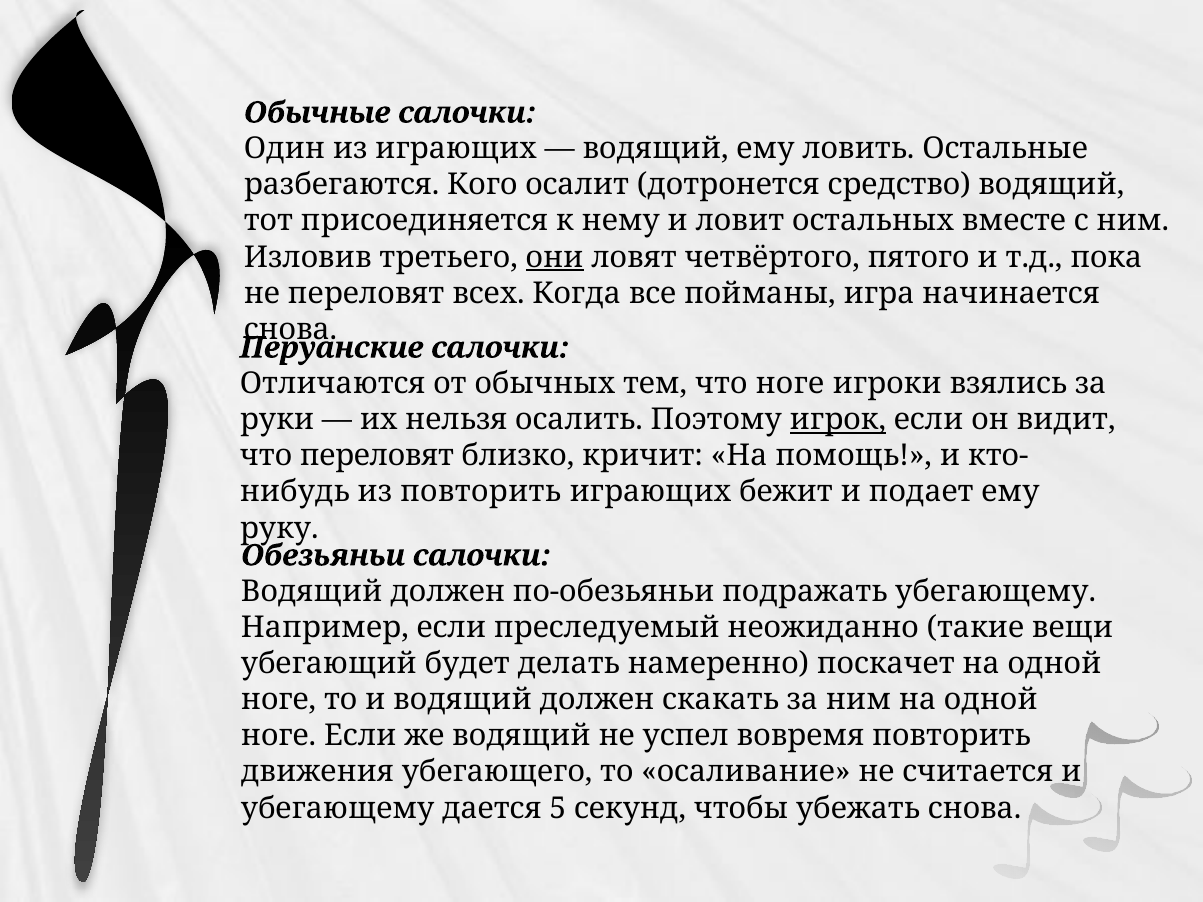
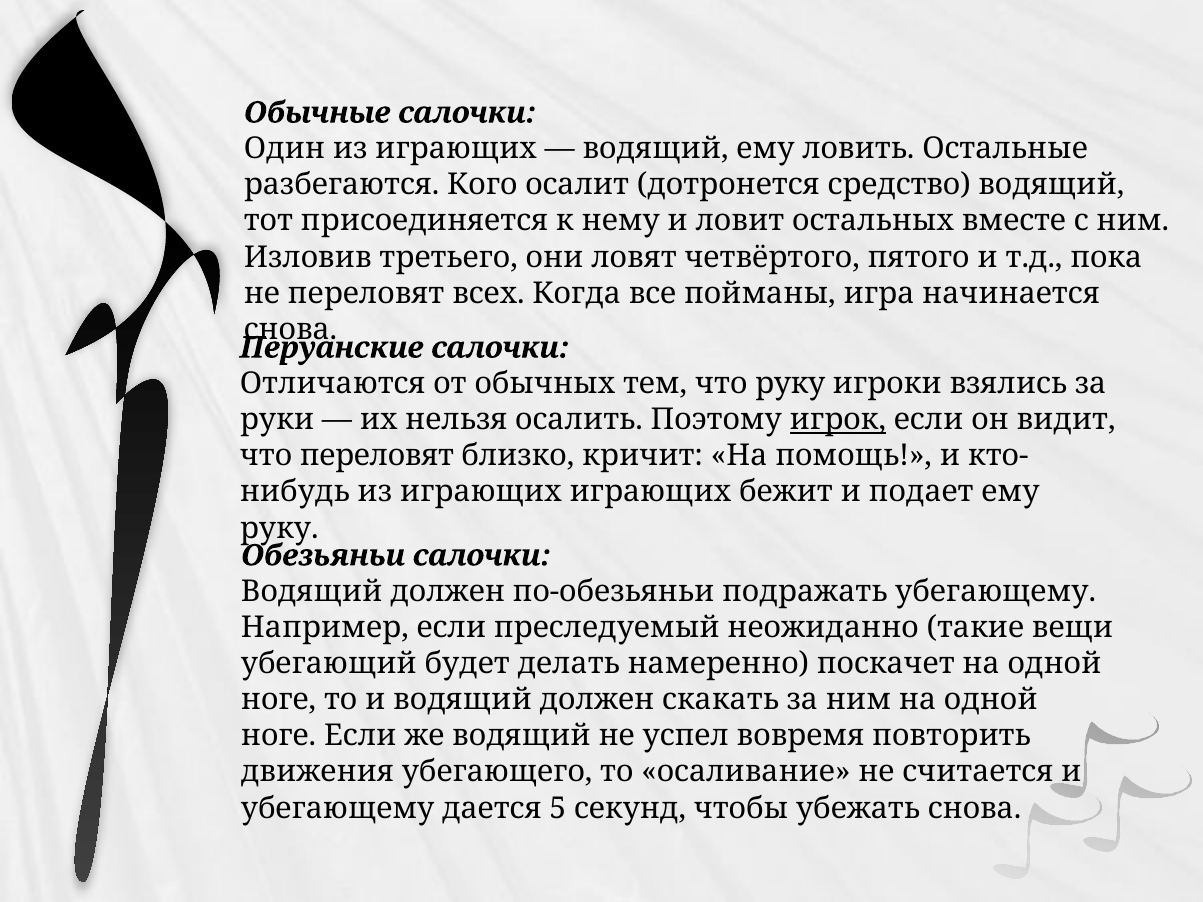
они underline: present -> none (555, 257)
что ноге: ноге -> руку (790, 384)
повторить: повторить -> играющих (481, 492)
